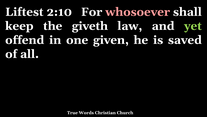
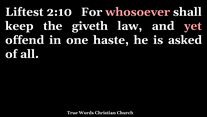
yet colour: light green -> pink (193, 26)
given: given -> haste (111, 40)
saved: saved -> asked (185, 40)
